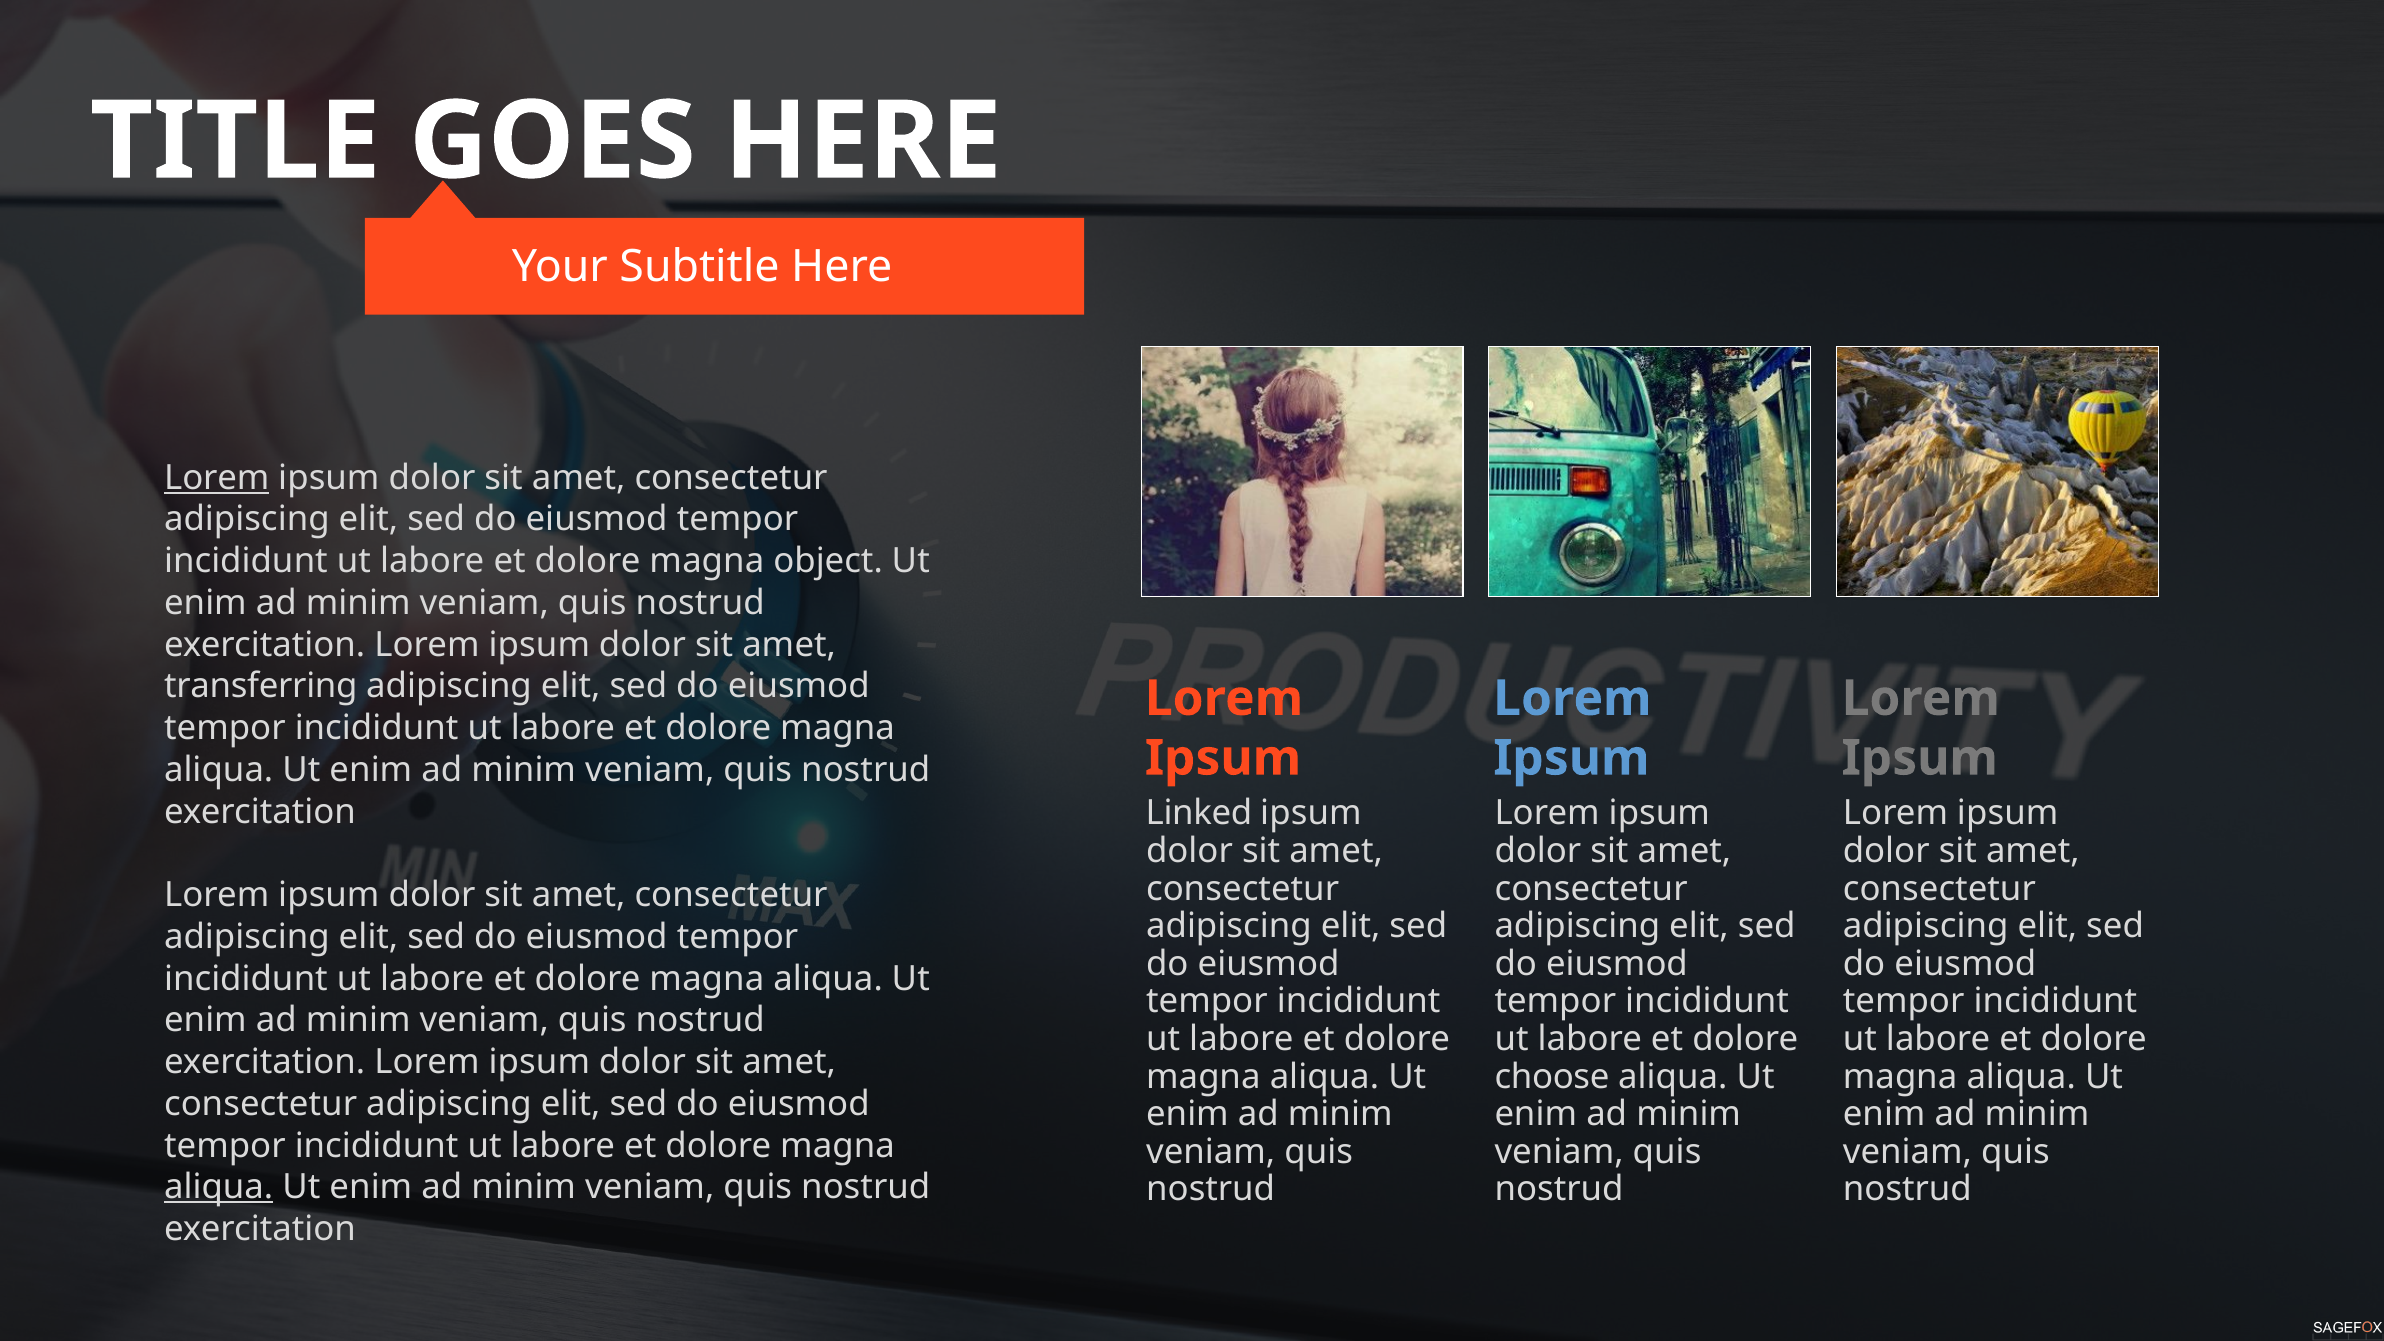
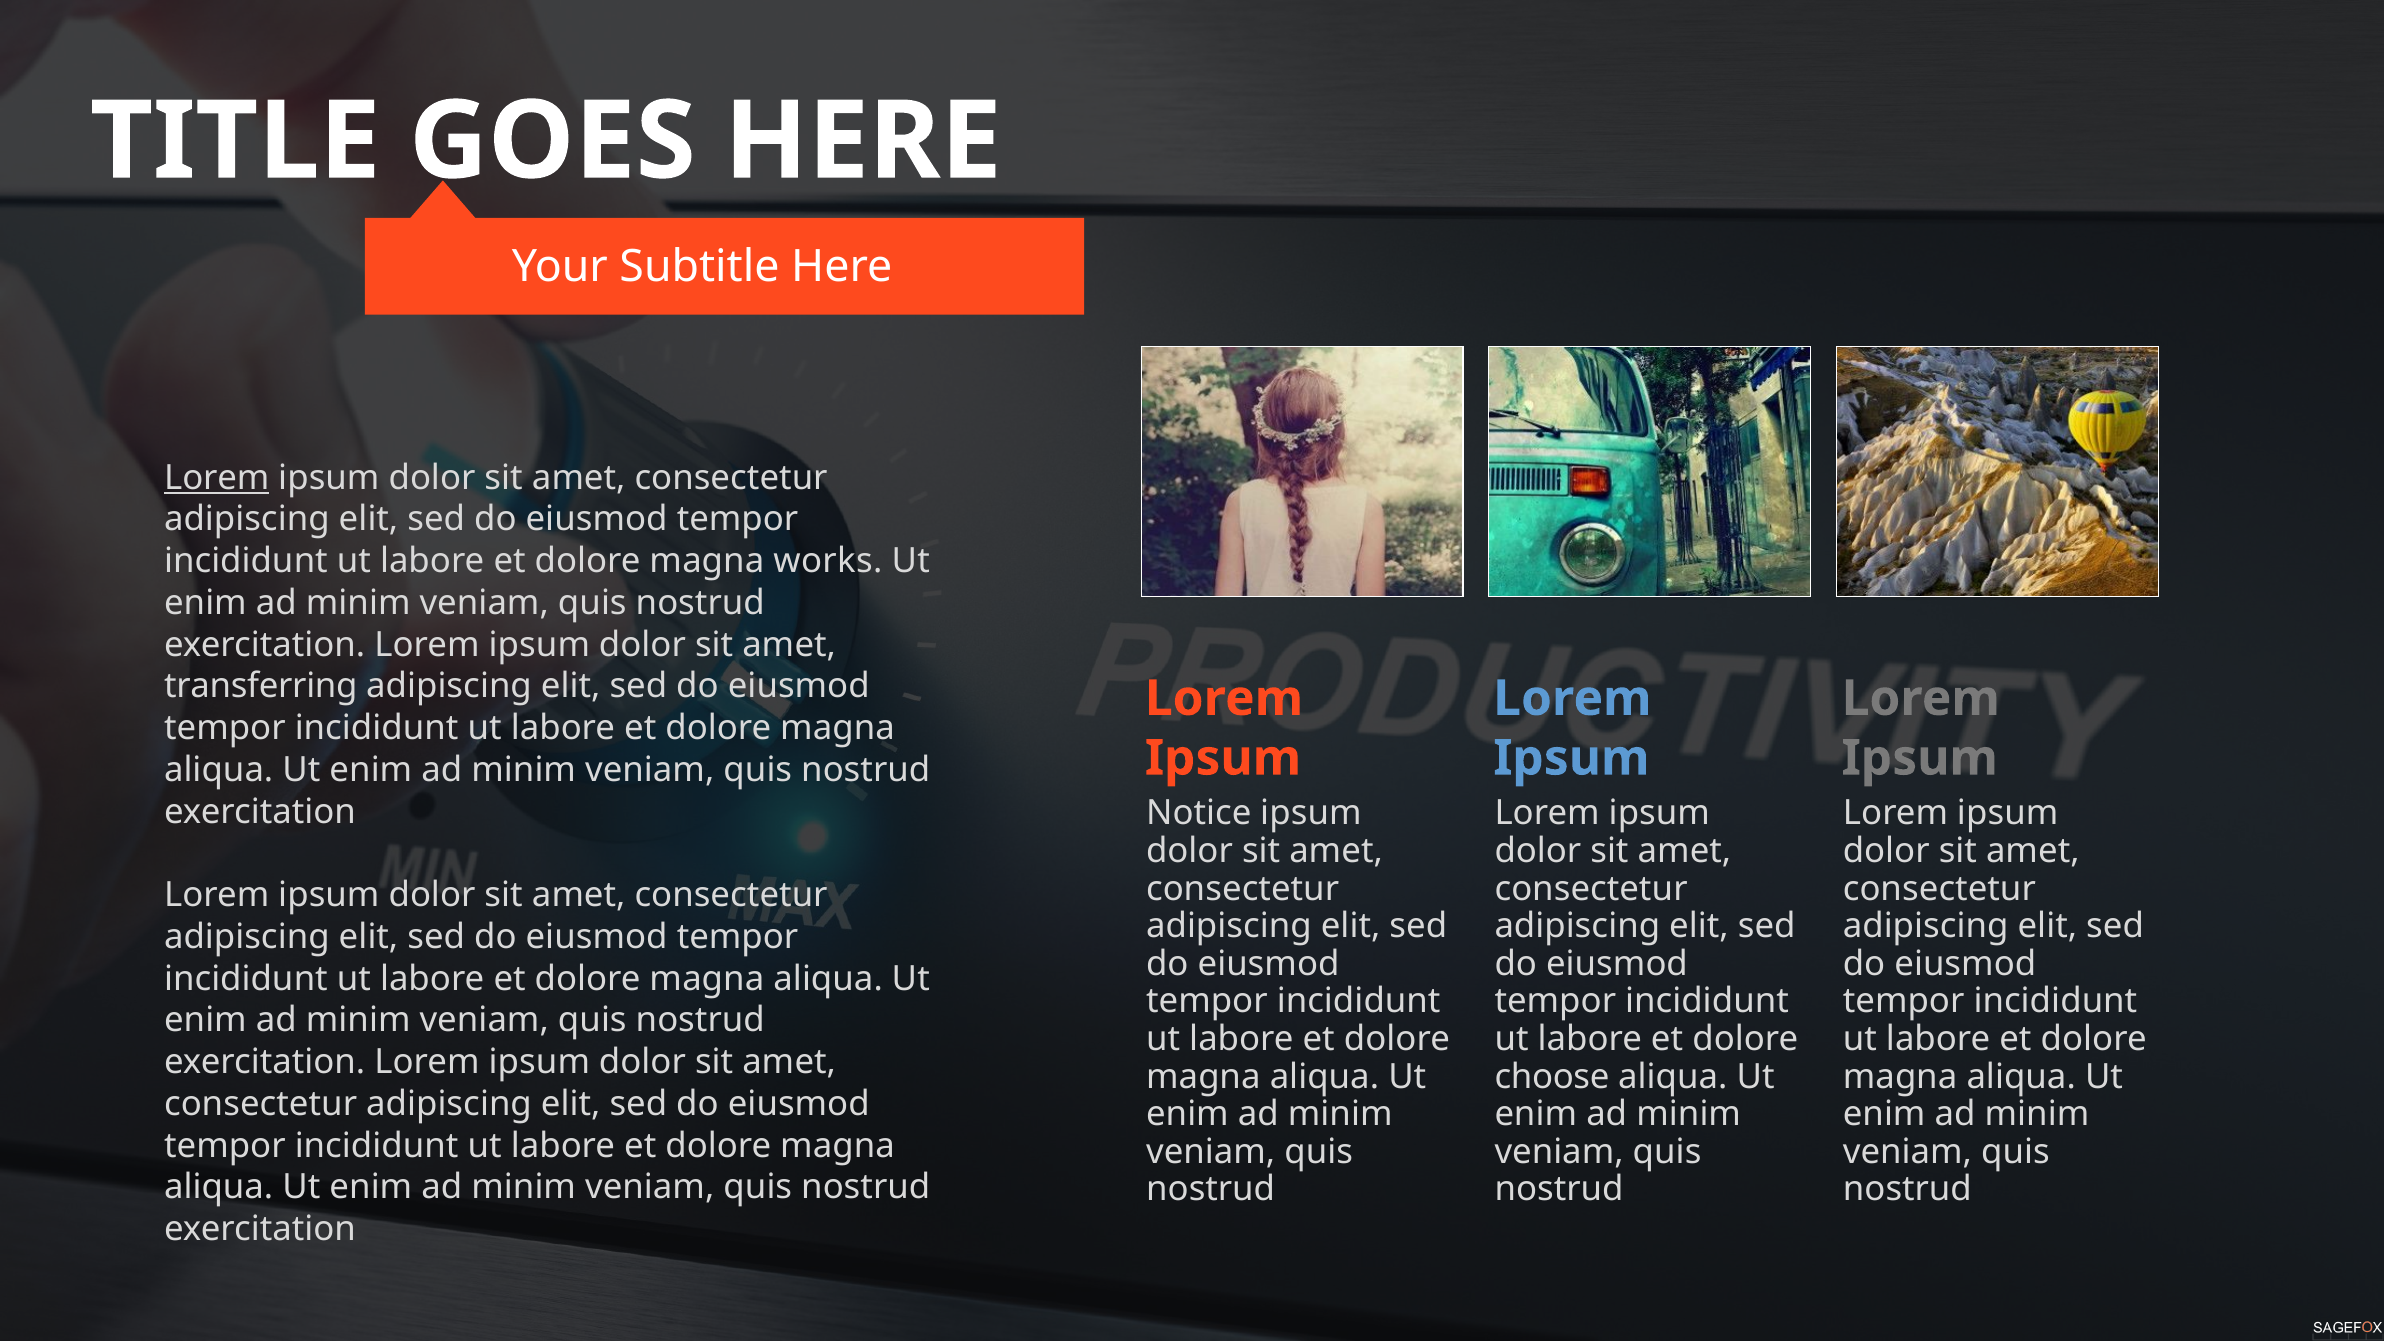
object: object -> works (828, 561)
Linked: Linked -> Notice (1199, 813)
aliqua underline: present -> none (219, 1187)
